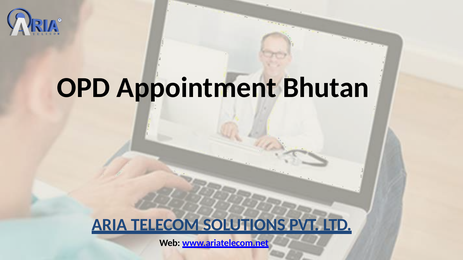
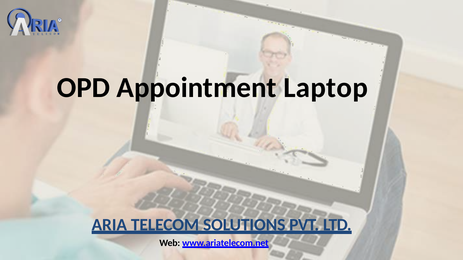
Bhutan: Bhutan -> Laptop (326, 88)
